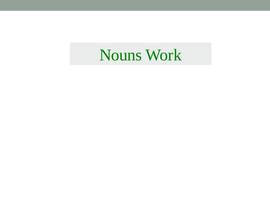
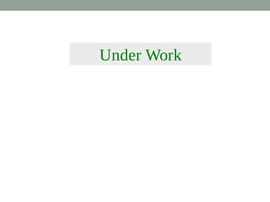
Nouns: Nouns -> Under (120, 55)
